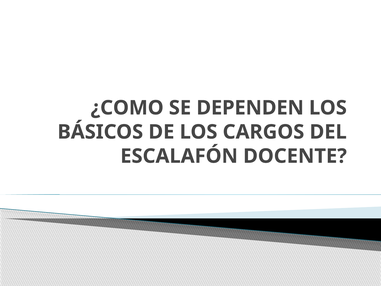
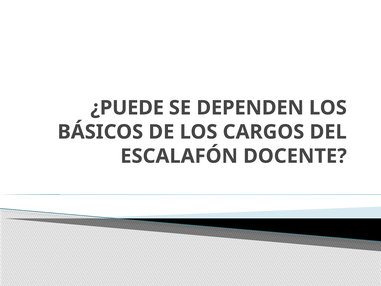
¿COMO: ¿COMO -> ¿PUEDE (127, 108)
